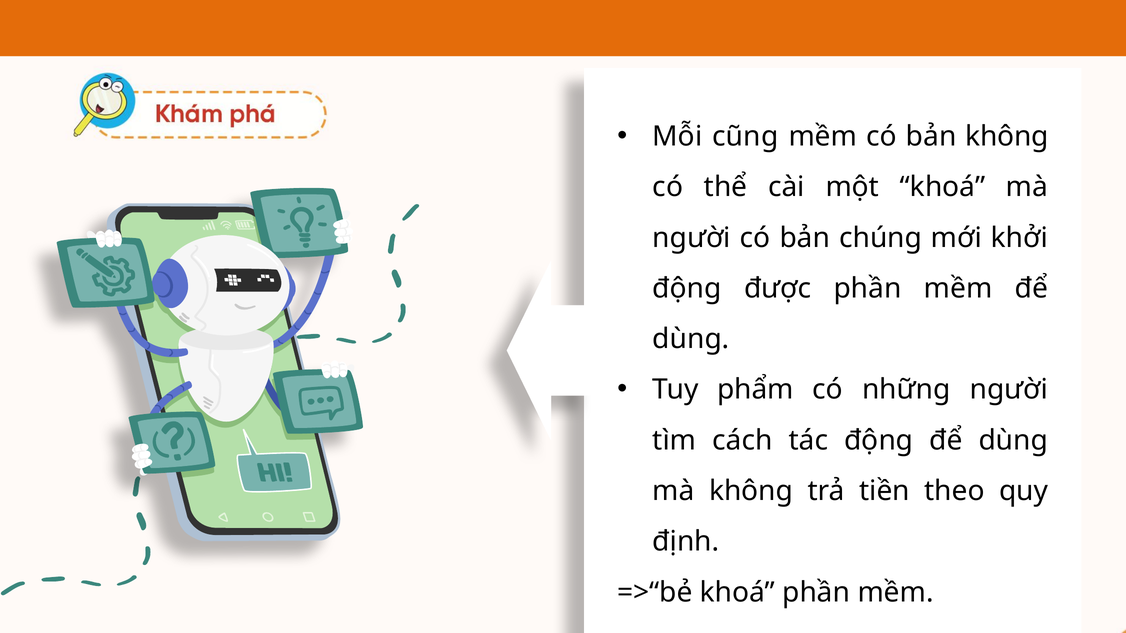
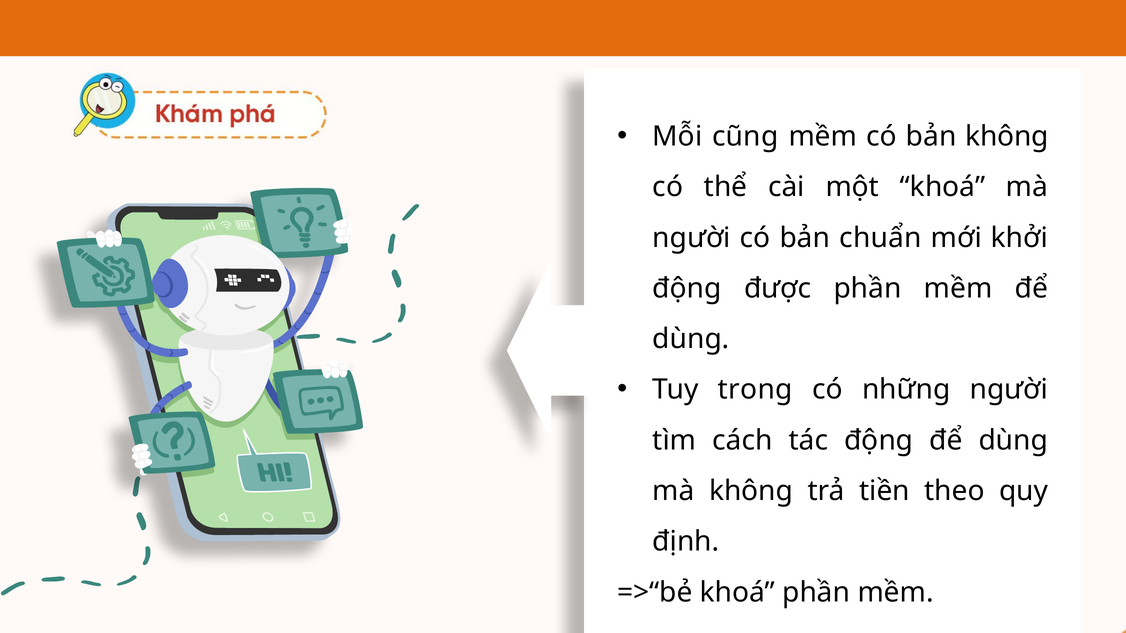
chúng: chúng -> chuẩn (880, 238)
phẩm: phẩm -> trọng (755, 390)
